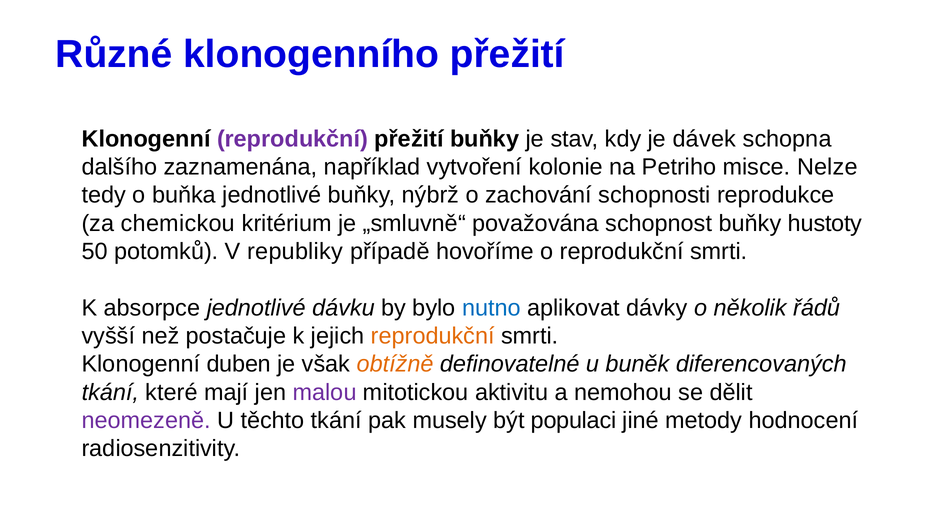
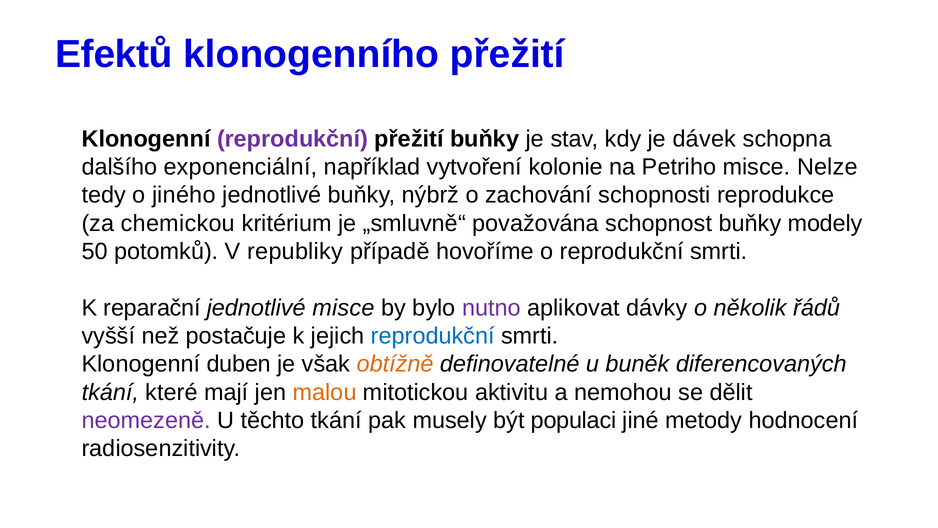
Různé: Různé -> Efektů (114, 55)
zaznamenána: zaznamenána -> exponenciální (241, 167)
buňka: buňka -> jiného (184, 195)
hustoty: hustoty -> modely (825, 223)
absorpce: absorpce -> reparační (152, 308)
jednotlivé dávku: dávku -> misce (343, 308)
nutno colour: blue -> purple (491, 308)
reprodukční colour: orange -> blue (433, 336)
malou colour: purple -> orange (325, 392)
